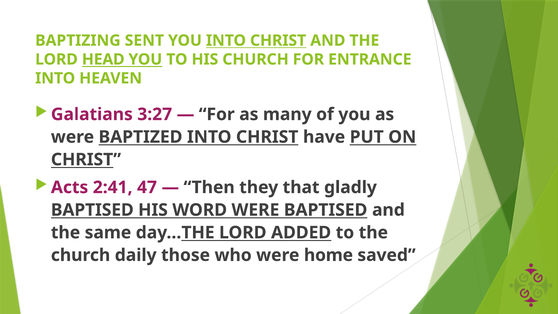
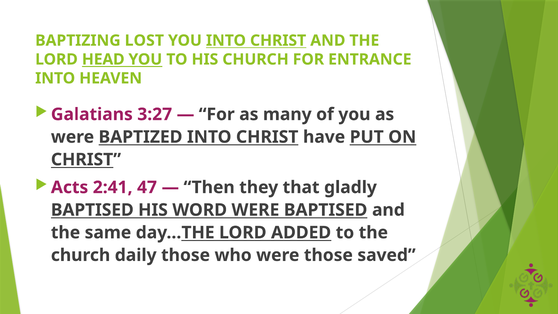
SENT: SENT -> LOST (144, 41)
were home: home -> those (328, 255)
